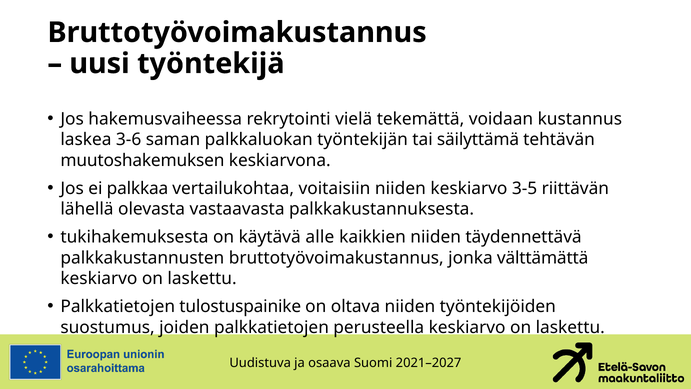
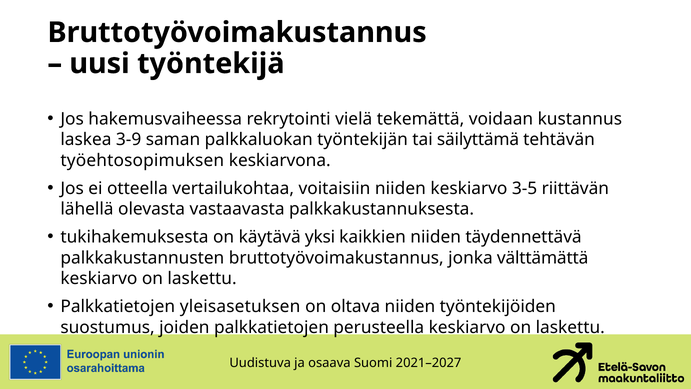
3-6: 3-6 -> 3-9 (129, 140)
muutoshakemuksen: muutoshakemuksen -> työehtosopimuksen (142, 160)
palkkaa: palkkaa -> otteella (137, 188)
alle: alle -> yksi (320, 237)
tulostuspainike: tulostuspainike -> yleisasetuksen (240, 306)
